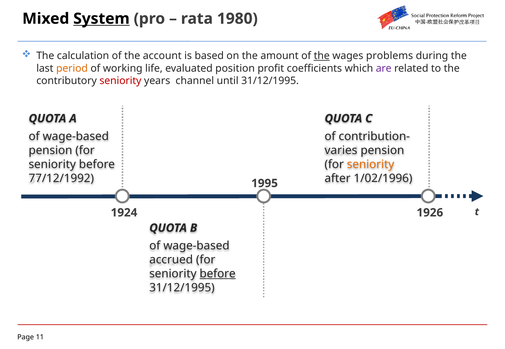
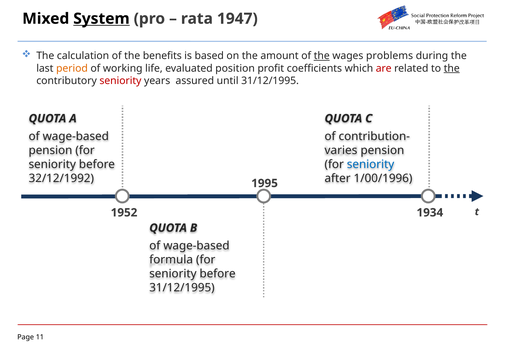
1980: 1980 -> 1947 (237, 19)
account: account -> benefits (162, 56)
are colour: purple -> red (384, 68)
the underline: none -> present (452, 68)
channel: channel -> assured (195, 81)
seniority colour: orange -> blue (371, 165)
77/12/1992: 77/12/1992 -> 32/12/1992 (61, 179)
1/02/1996: 1/02/1996 -> 1/00/1996 (383, 179)
1924: 1924 -> 1952 (124, 213)
1926: 1926 -> 1934 (430, 213)
accrued: accrued -> formula (171, 260)
before underline: present -> none (218, 274)
